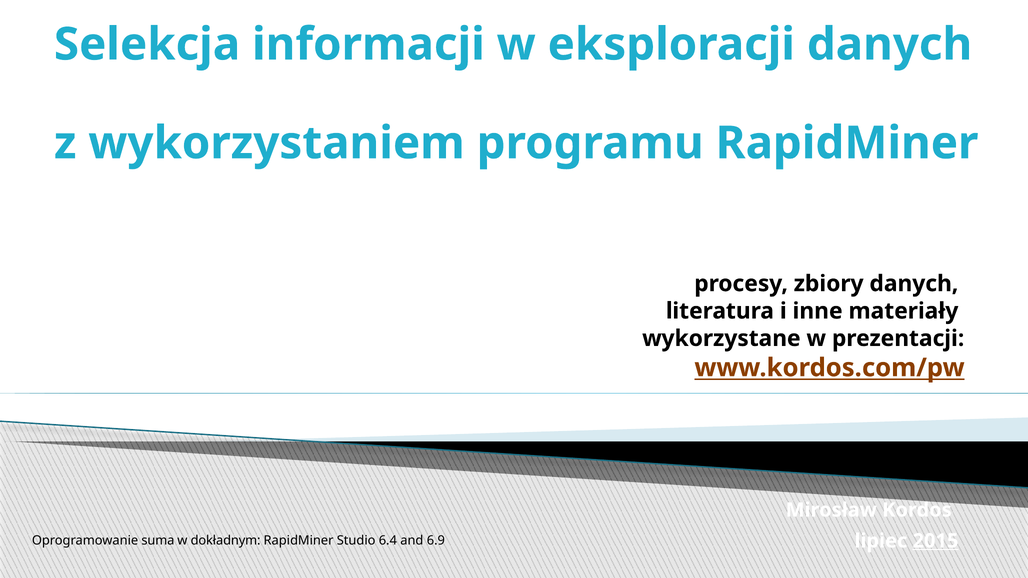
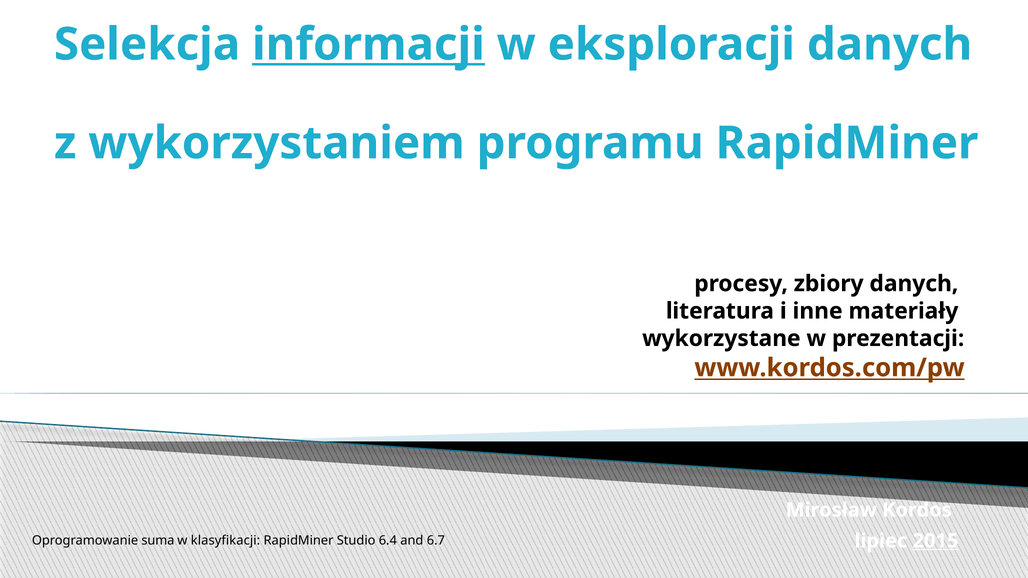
informacji underline: none -> present (368, 45)
dokładnym: dokładnym -> klasyfikacji (225, 541)
6.9: 6.9 -> 6.7 (436, 541)
